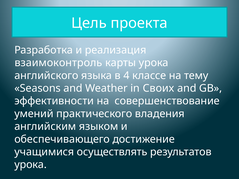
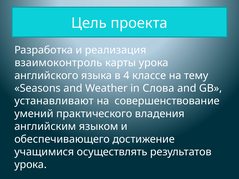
Своих: Своих -> Слова (158, 88)
эффективности: эффективности -> устанавливают (54, 101)
